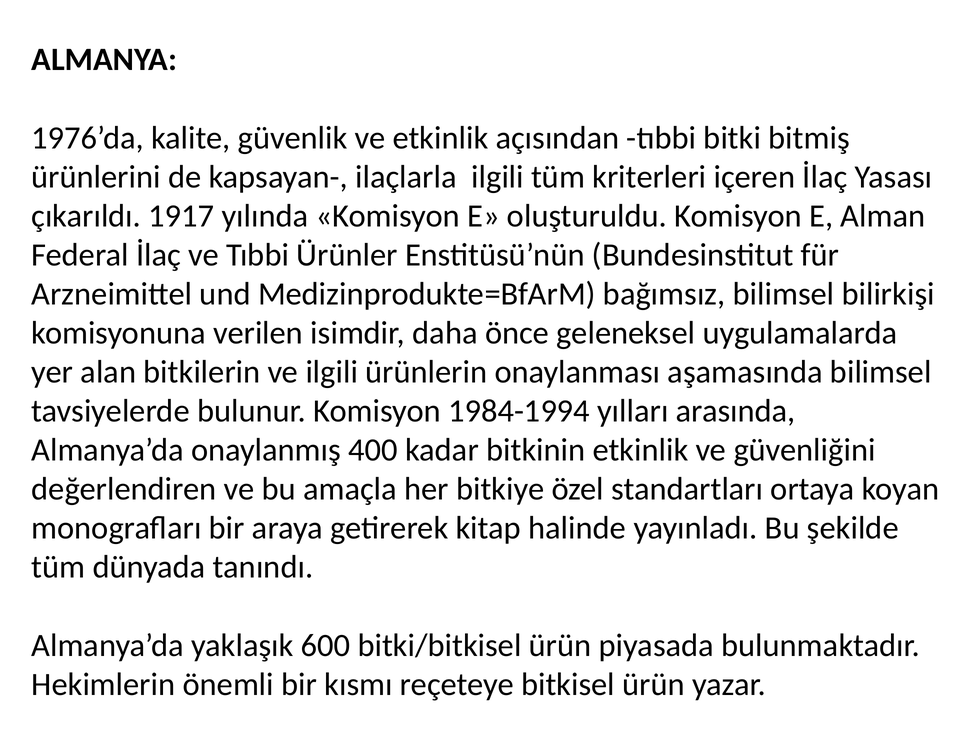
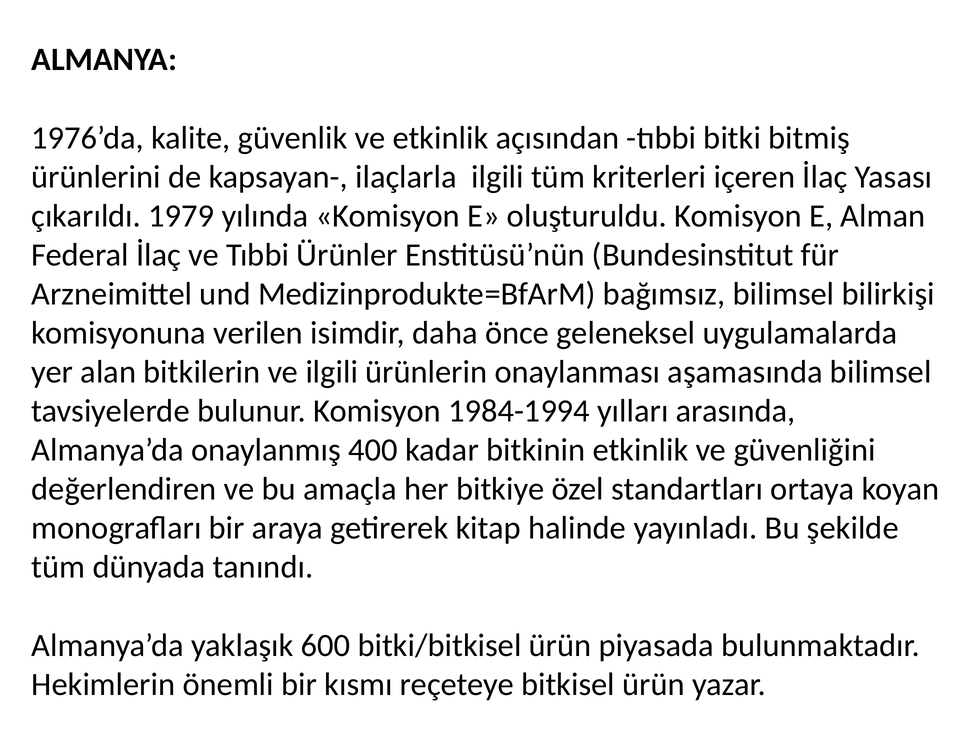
1917: 1917 -> 1979 (181, 216)
